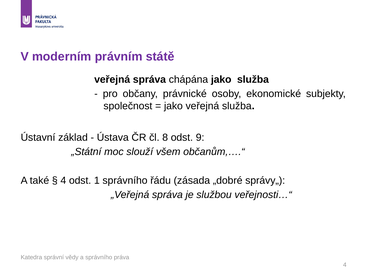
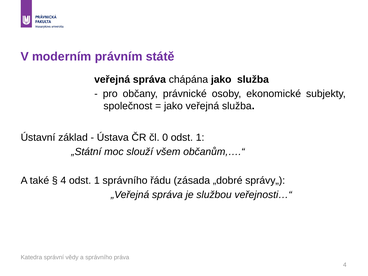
8: 8 -> 0 (165, 137)
9: 9 -> 1 (200, 137)
